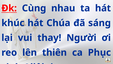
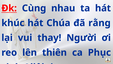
sáng: sáng -> rằng (100, 23)
